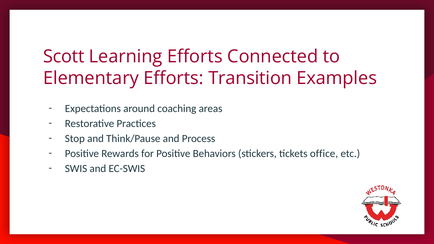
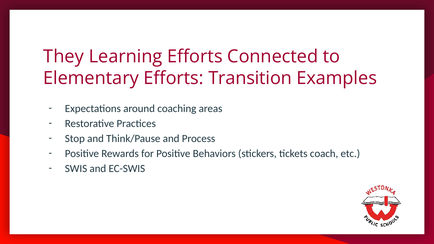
Scott: Scott -> They (64, 57)
office: office -> coach (324, 154)
